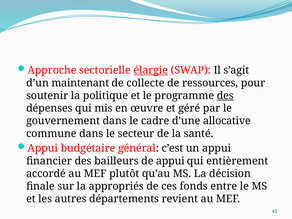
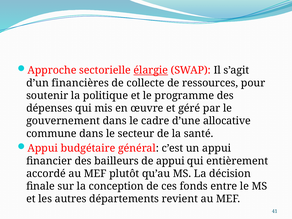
maintenant: maintenant -> financières (80, 83)
des underline: present -> none (225, 96)
appropriés: appropriés -> conception (116, 186)
